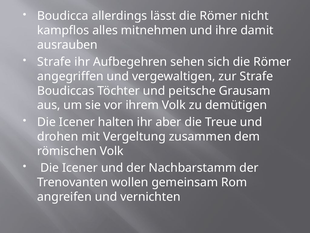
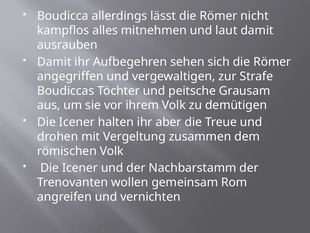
ihre: ihre -> laut (226, 30)
Strafe: Strafe -> Damit (54, 62)
